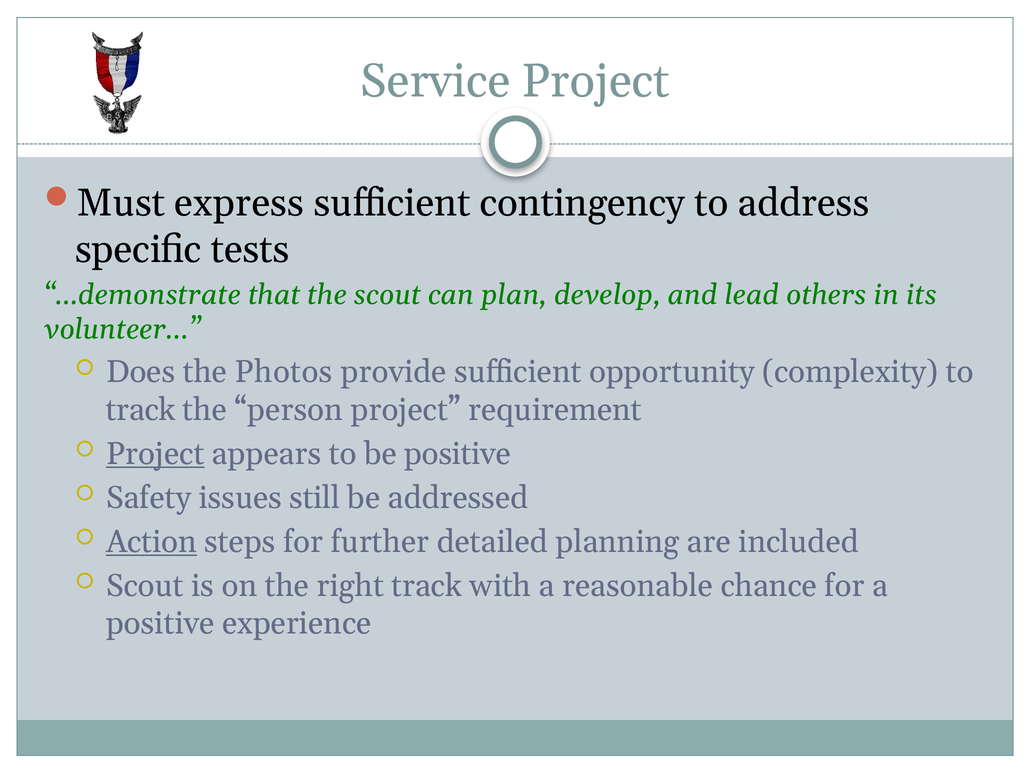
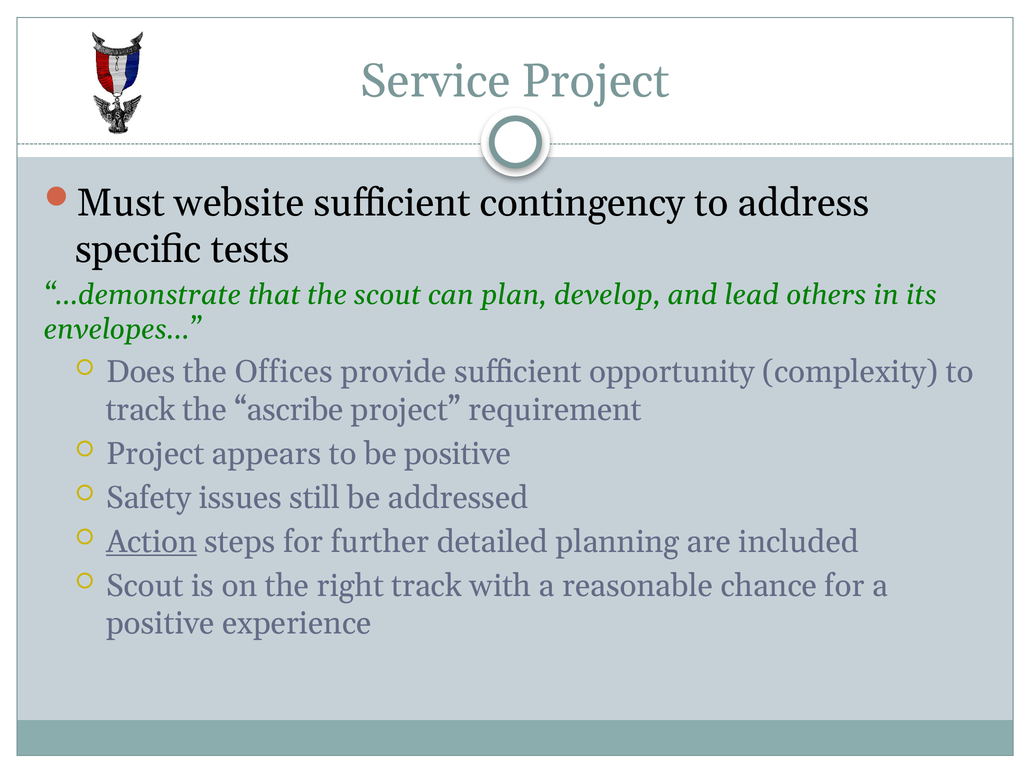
express: express -> website (239, 203)
volunteer…: volunteer… -> envelopes… (122, 330)
Photos: Photos -> Offices (284, 372)
person: person -> ascribe (289, 410)
Project underline: present -> none (155, 454)
